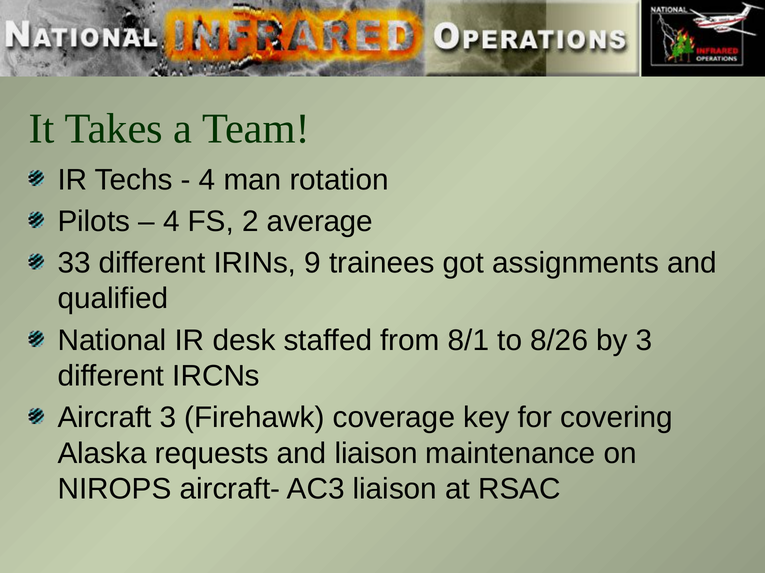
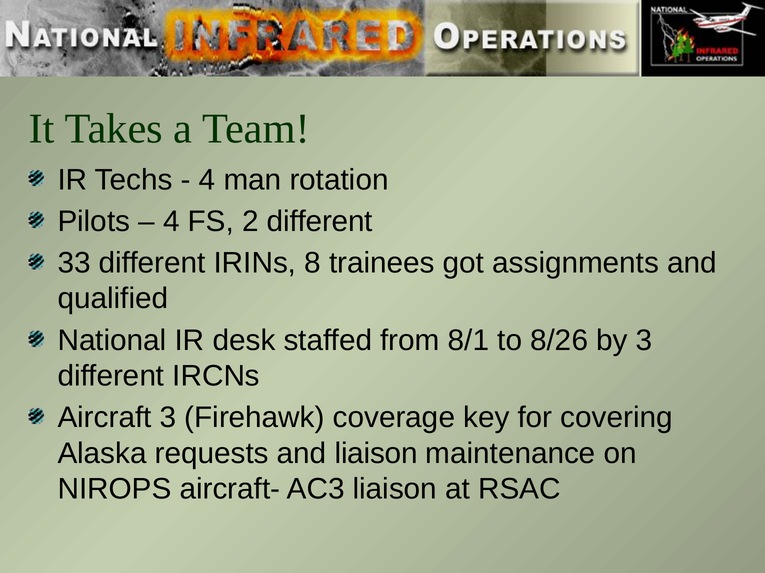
2 average: average -> different (320, 222)
9: 9 -> 8 (313, 263)
